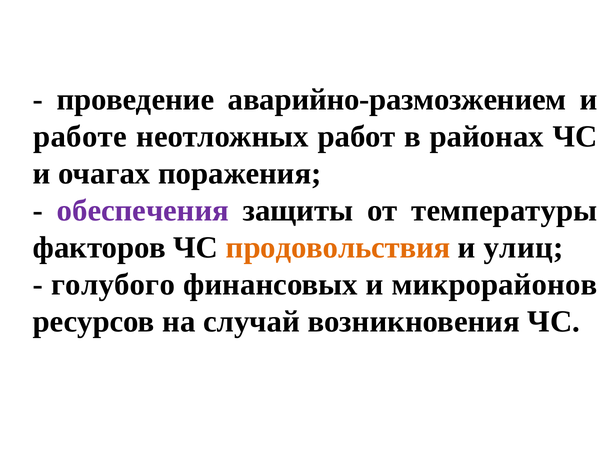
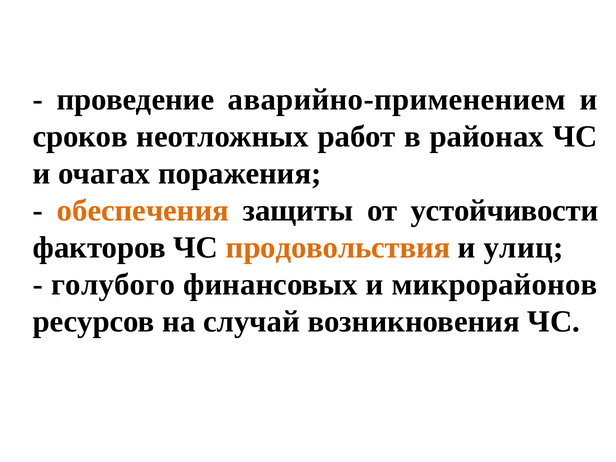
аварийно-размозжением: аварийно-размозжением -> аварийно-применением (397, 100)
работе: работе -> сроков (80, 137)
обеспечения colour: purple -> orange (143, 211)
температуры: температуры -> устойчивости (505, 211)
